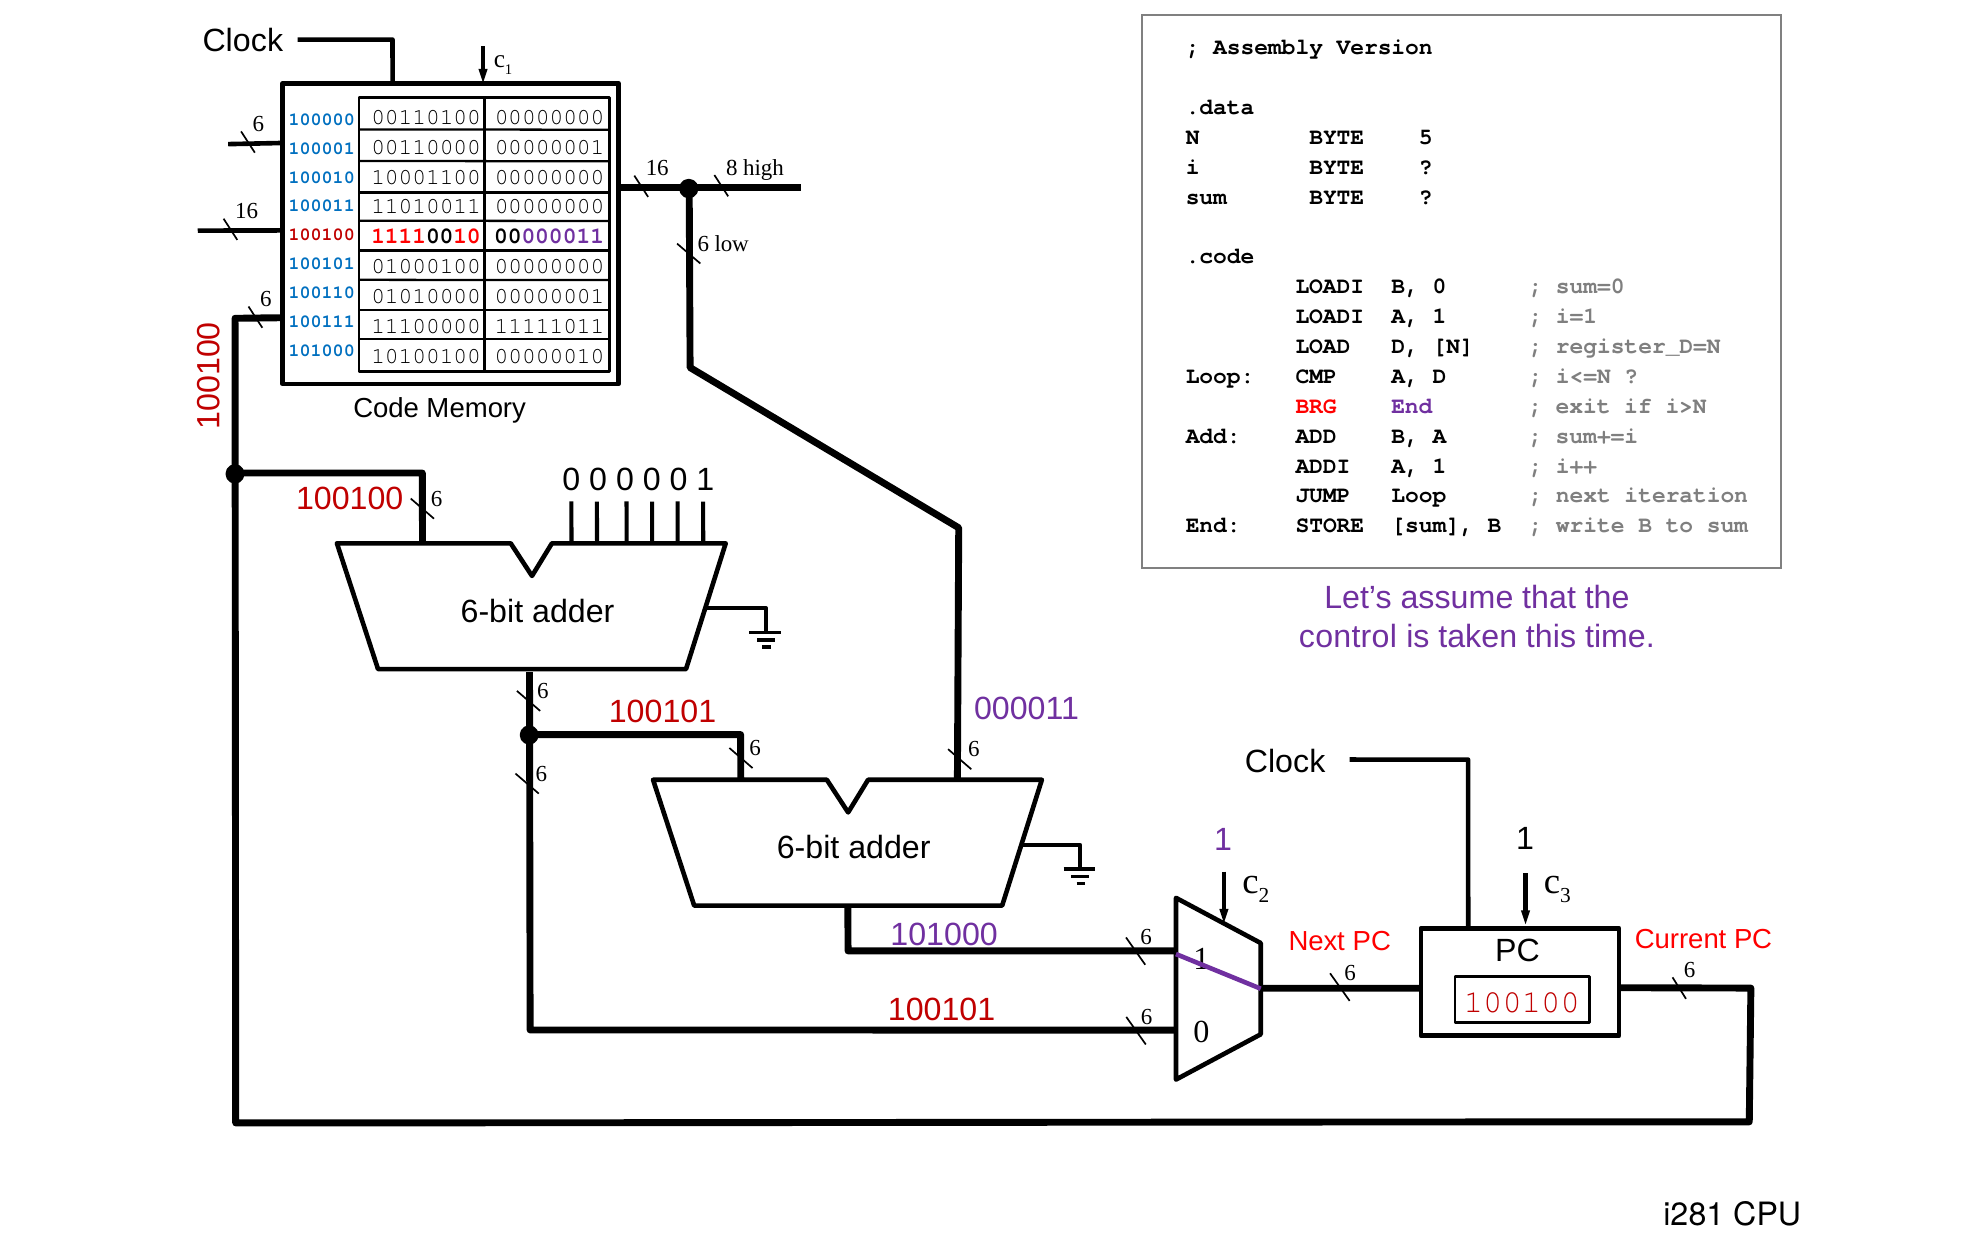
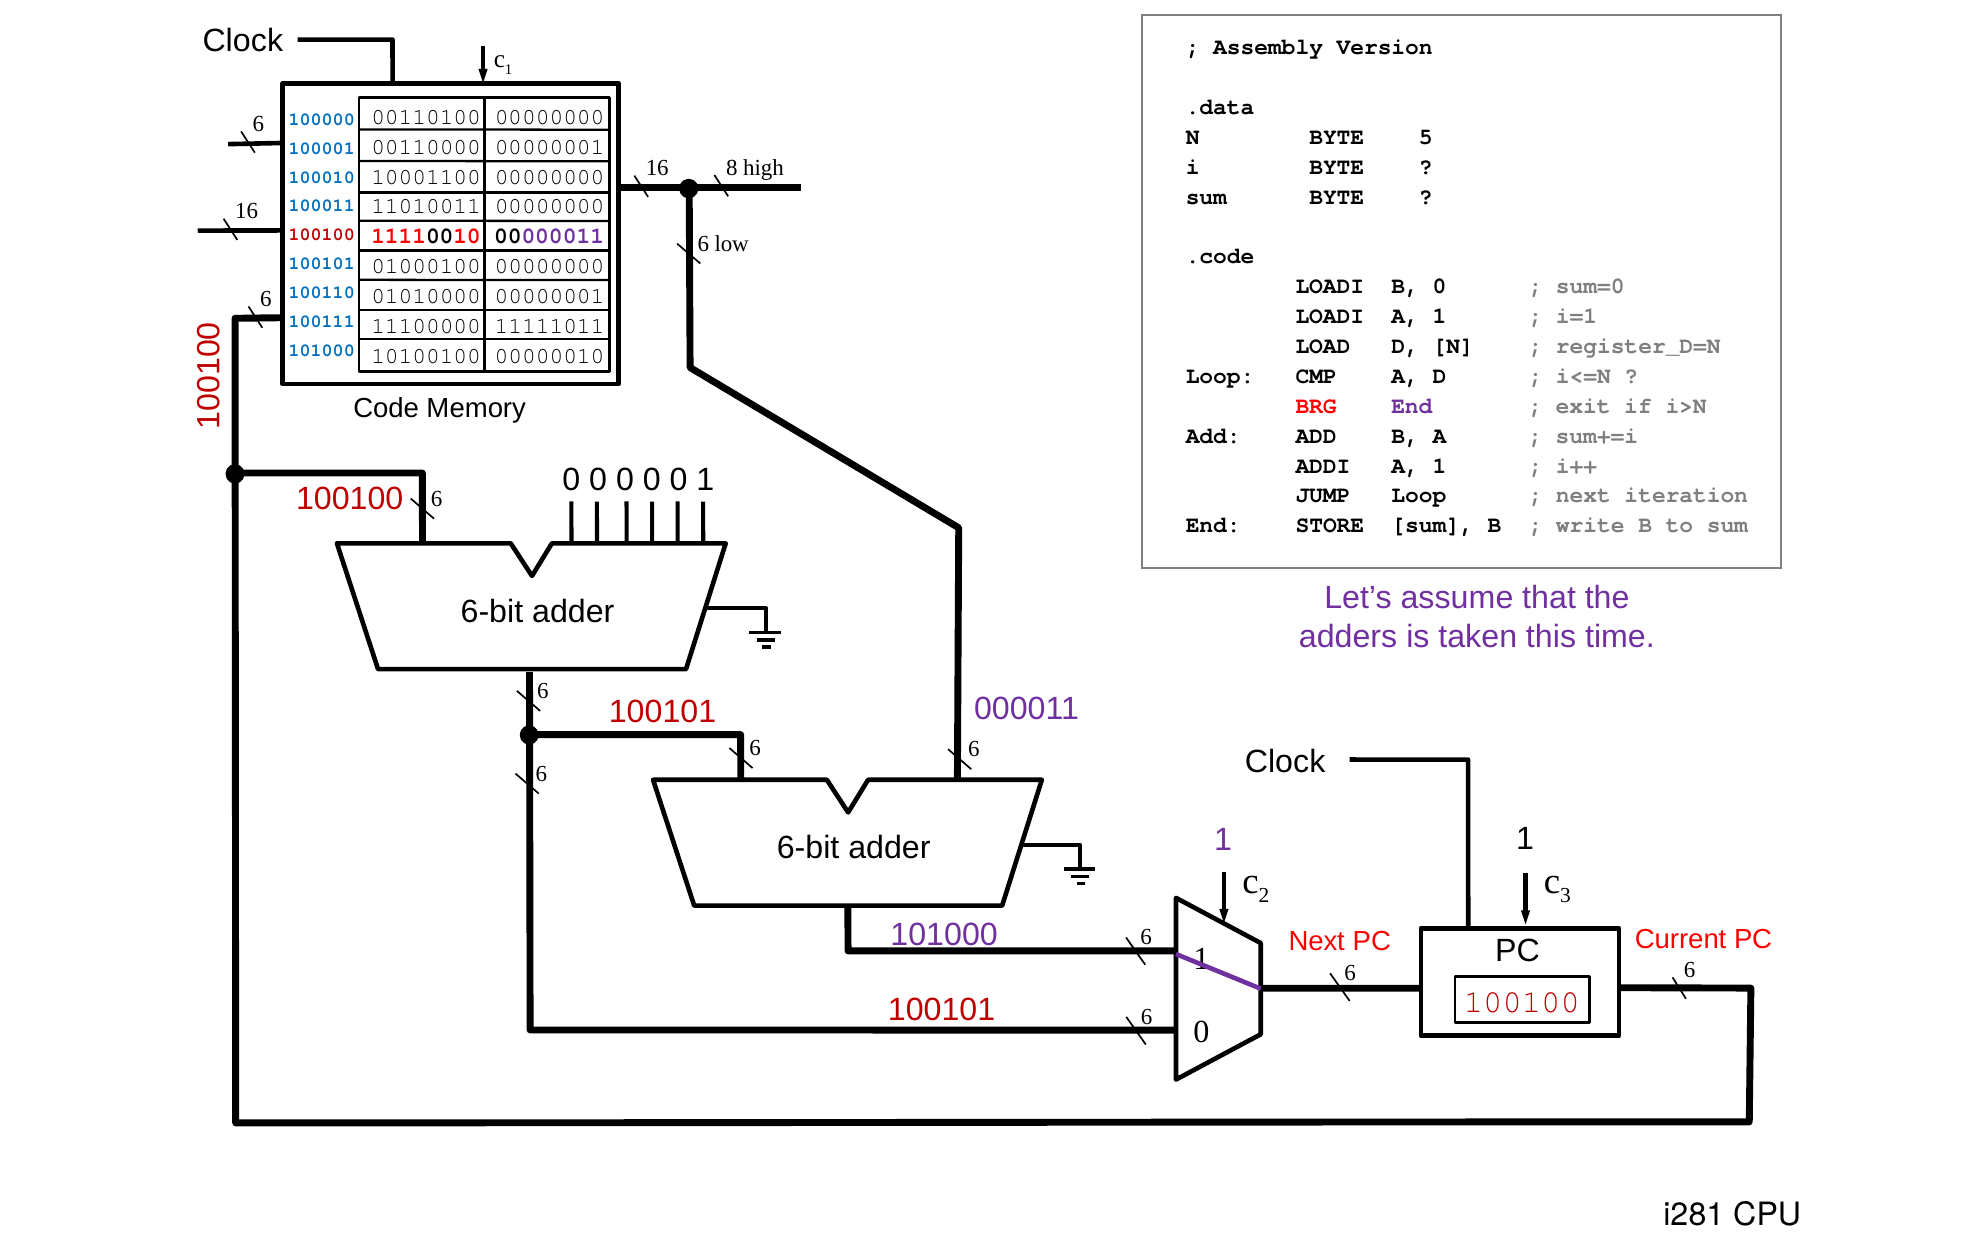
control: control -> adders (1348, 637)
